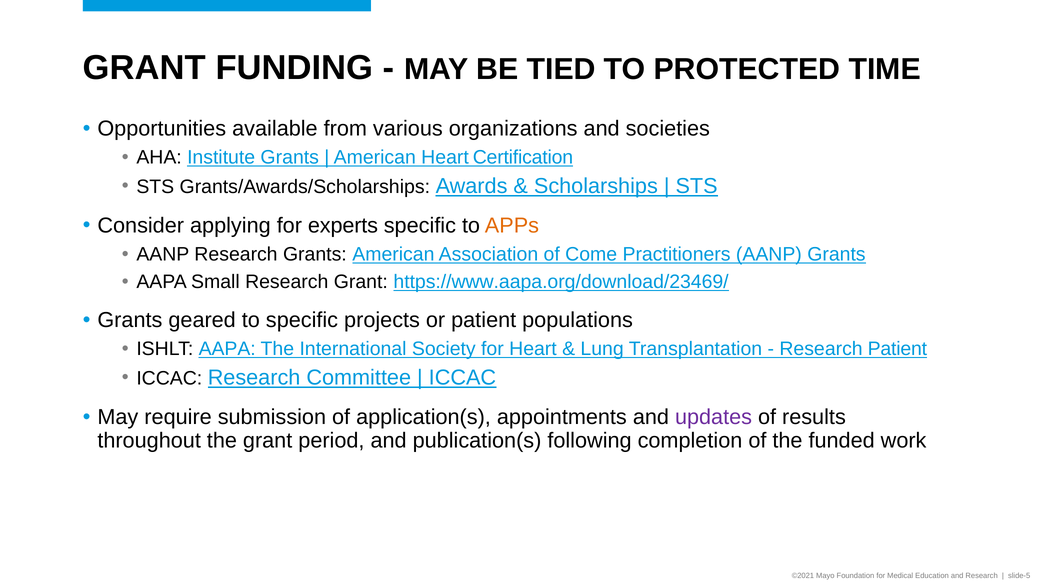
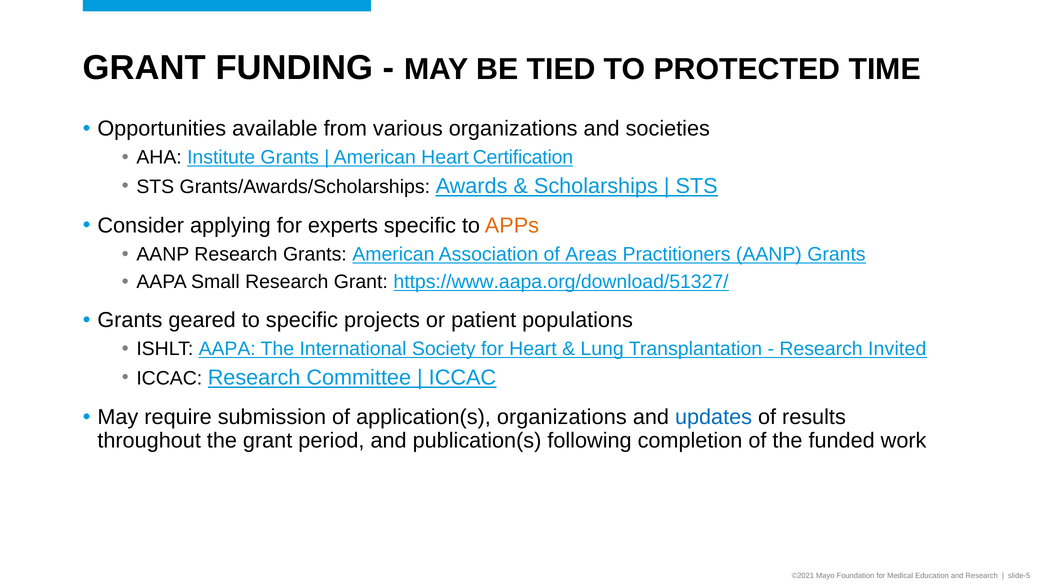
Come: Come -> Areas (591, 254)
https://www.aapa.org/download/23469/: https://www.aapa.org/download/23469/ -> https://www.aapa.org/download/51327/ (561, 282)
Research Patient: Patient -> Invited (897, 349)
application(s appointments: appointments -> organizations (562, 417)
updates colour: purple -> blue (714, 417)
